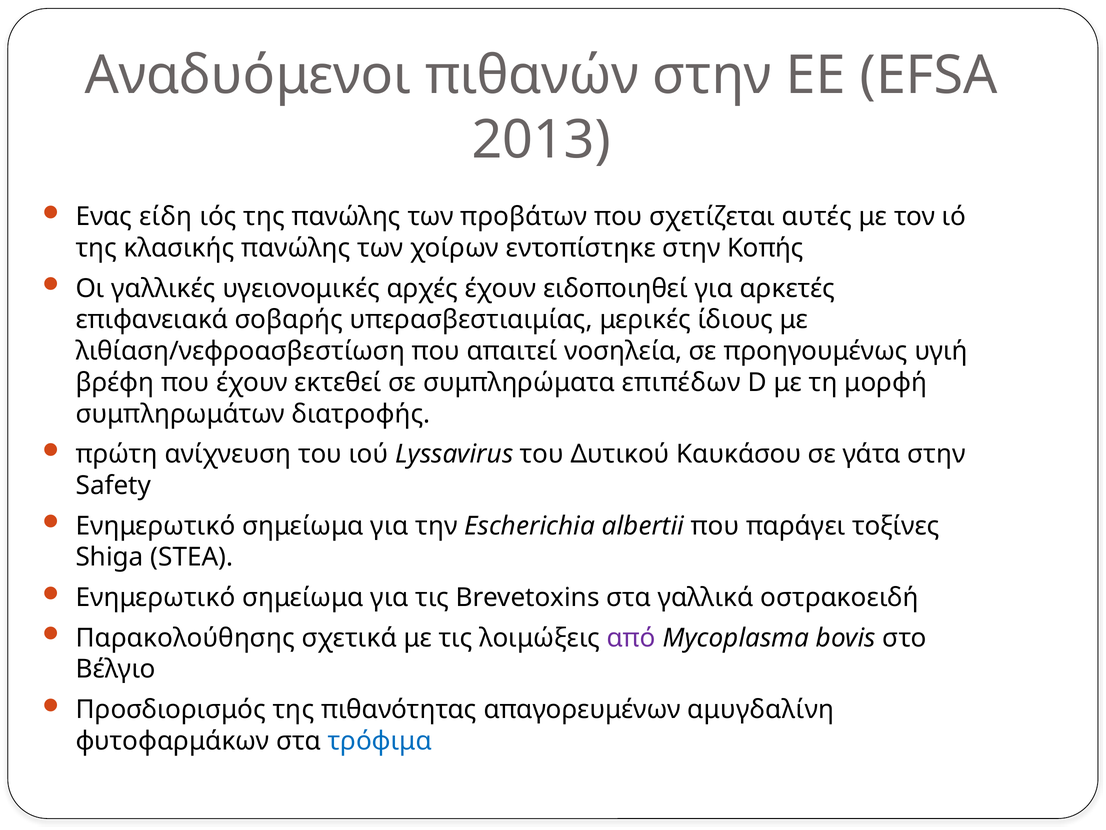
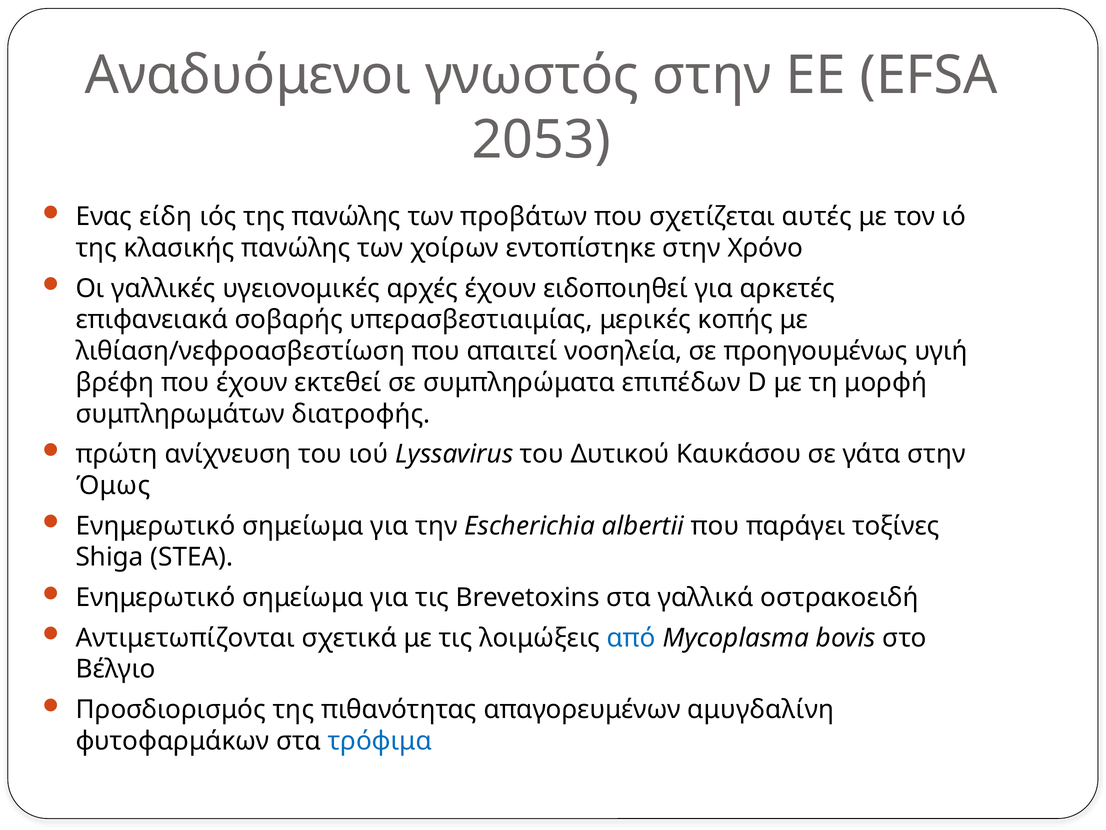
πιθανών: πιθανών -> γνωστός (532, 75)
2013: 2013 -> 2053 (541, 140)
Κοπής: Κοπής -> Χρόνο (765, 248)
ίδιους: ίδιους -> κοπής (735, 320)
Safety: Safety -> Όμως (113, 485)
Παρακολούθησης: Παρακολούθησης -> Αντιμετωπίζονται (185, 638)
από colour: purple -> blue (631, 638)
